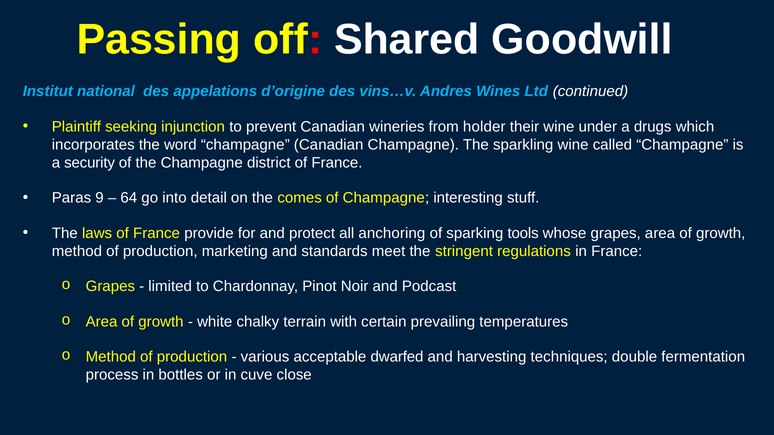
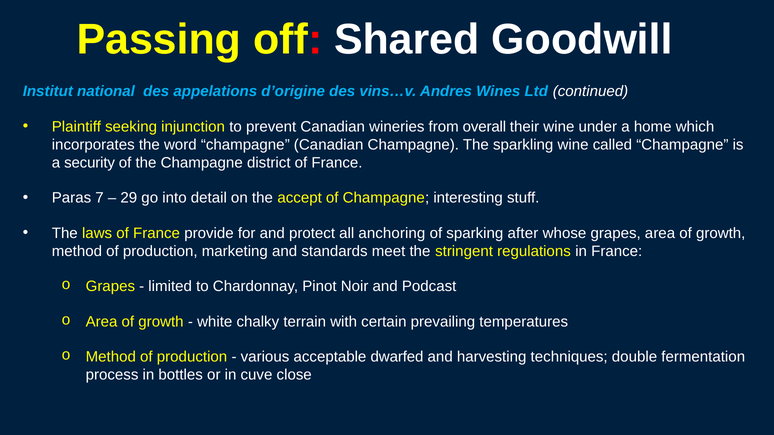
holder: holder -> overall (484, 127)
drugs: drugs -> home (653, 127)
9: 9 -> 7 (100, 198)
64: 64 -> 29 (129, 198)
comes: comes -> accept (300, 198)
tools: tools -> after (523, 233)
